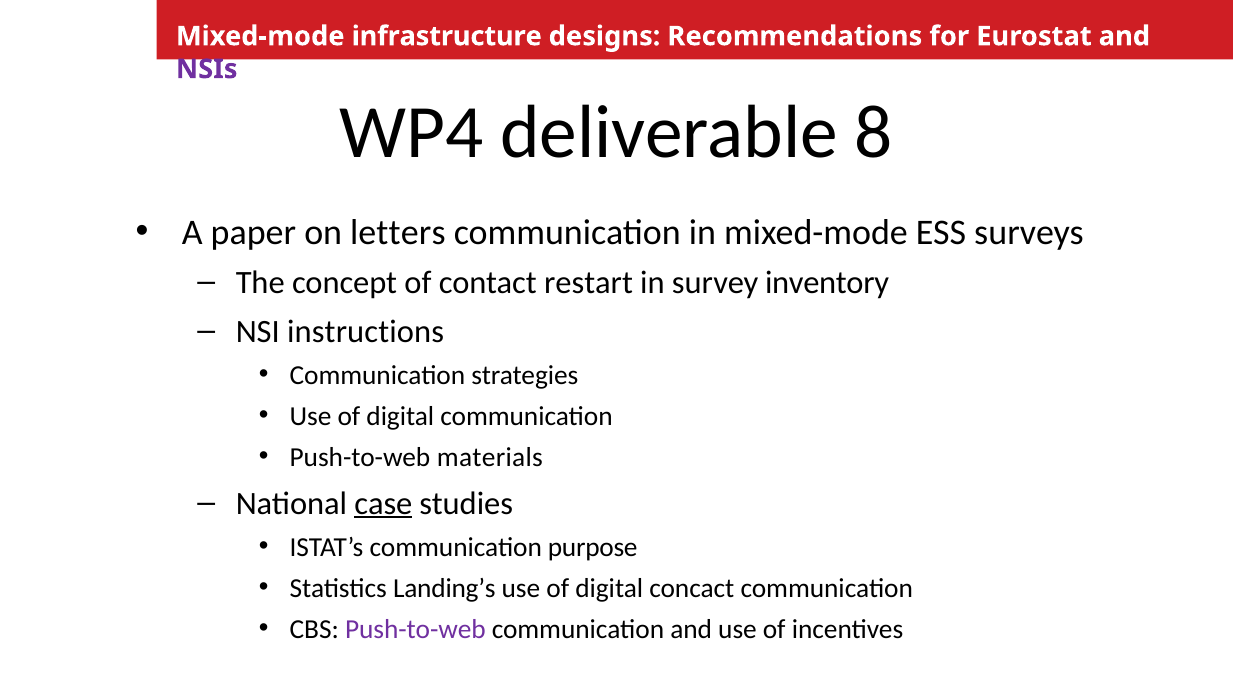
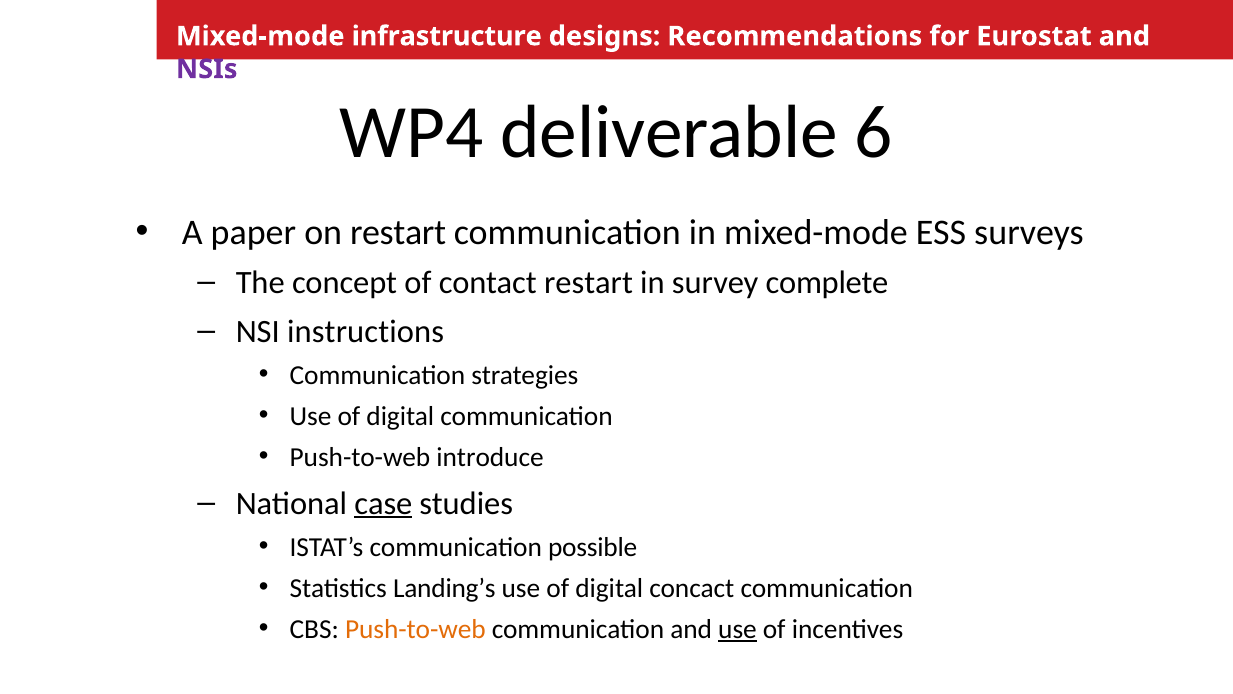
8: 8 -> 6 (874, 133)
on letters: letters -> restart (398, 232)
inventory: inventory -> complete (827, 283)
materials: materials -> introduce (490, 457)
purpose: purpose -> possible (593, 547)
Push-to-web colour: purple -> orange (415, 629)
use underline: none -> present (737, 629)
